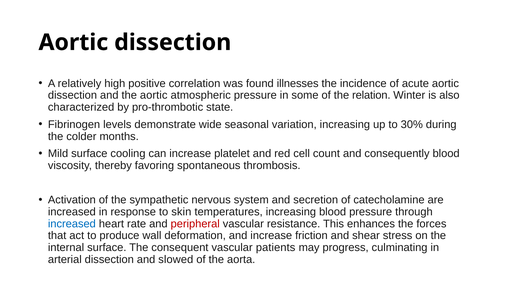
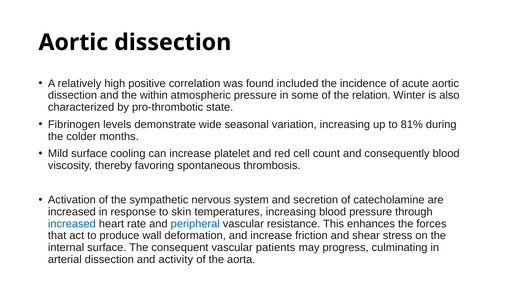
illnesses: illnesses -> included (298, 83)
the aortic: aortic -> within (154, 95)
30%: 30% -> 81% (412, 124)
peripheral colour: red -> blue (195, 224)
slowed: slowed -> activity (176, 260)
